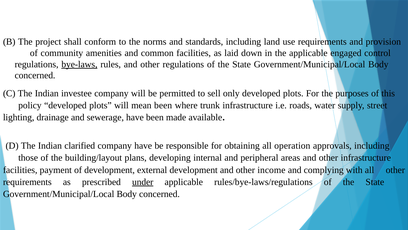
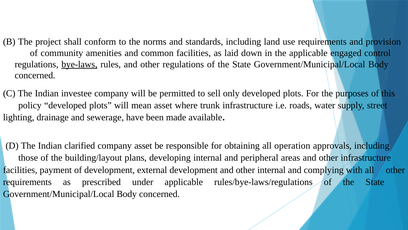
mean been: been -> asset (163, 105)
company have: have -> asset (143, 146)
other income: income -> internal (272, 170)
under underline: present -> none (143, 182)
